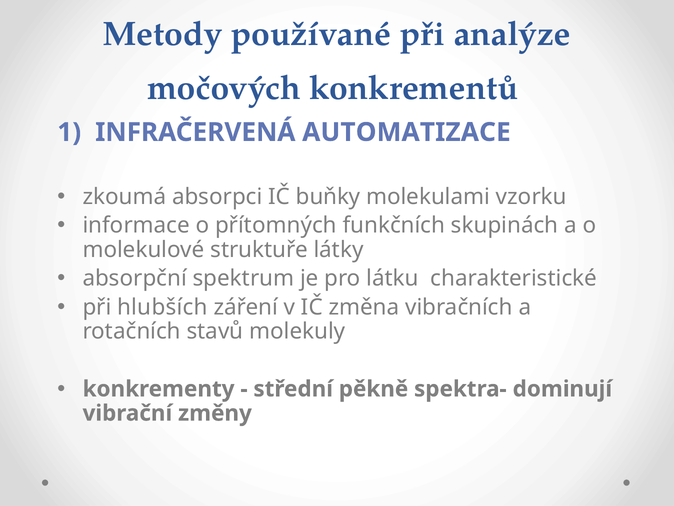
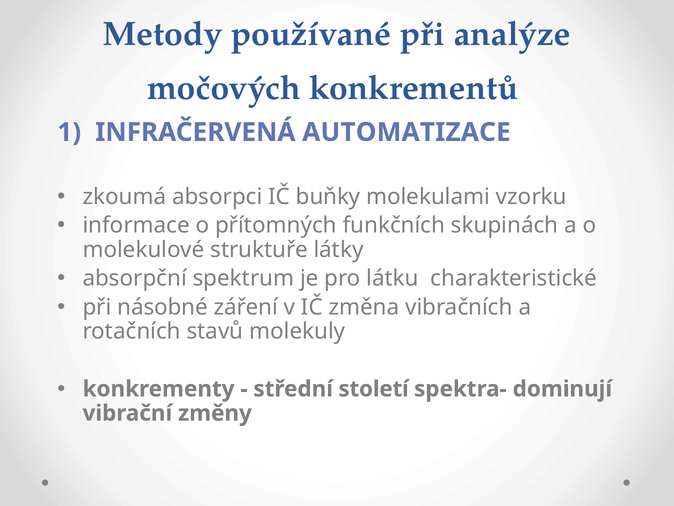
hlubších: hlubších -> násobné (163, 307)
pěkně: pěkně -> století (374, 389)
